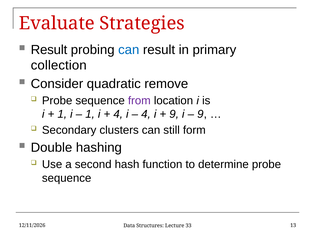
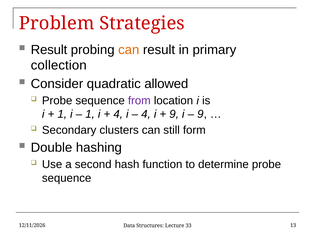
Evaluate: Evaluate -> Problem (57, 23)
can colour: blue -> orange (129, 50)
remove: remove -> allowed (166, 84)
